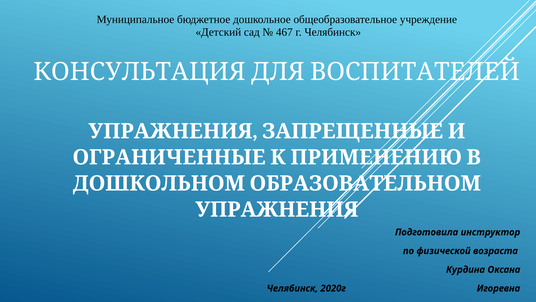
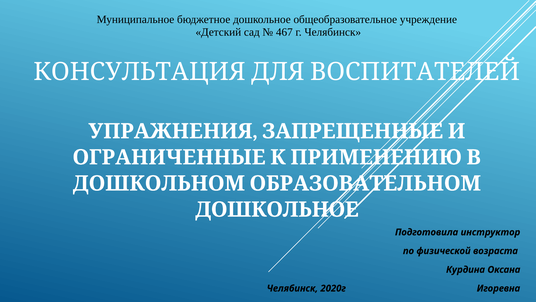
УПРАЖНЕНИЯ: УПРАЖНЕНИЯ -> ДОШКОЛЬНОЕ (277, 209)
